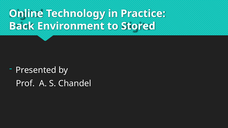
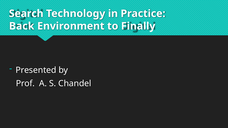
Online: Online -> Search (26, 14)
Stored: Stored -> Finally (138, 26)
